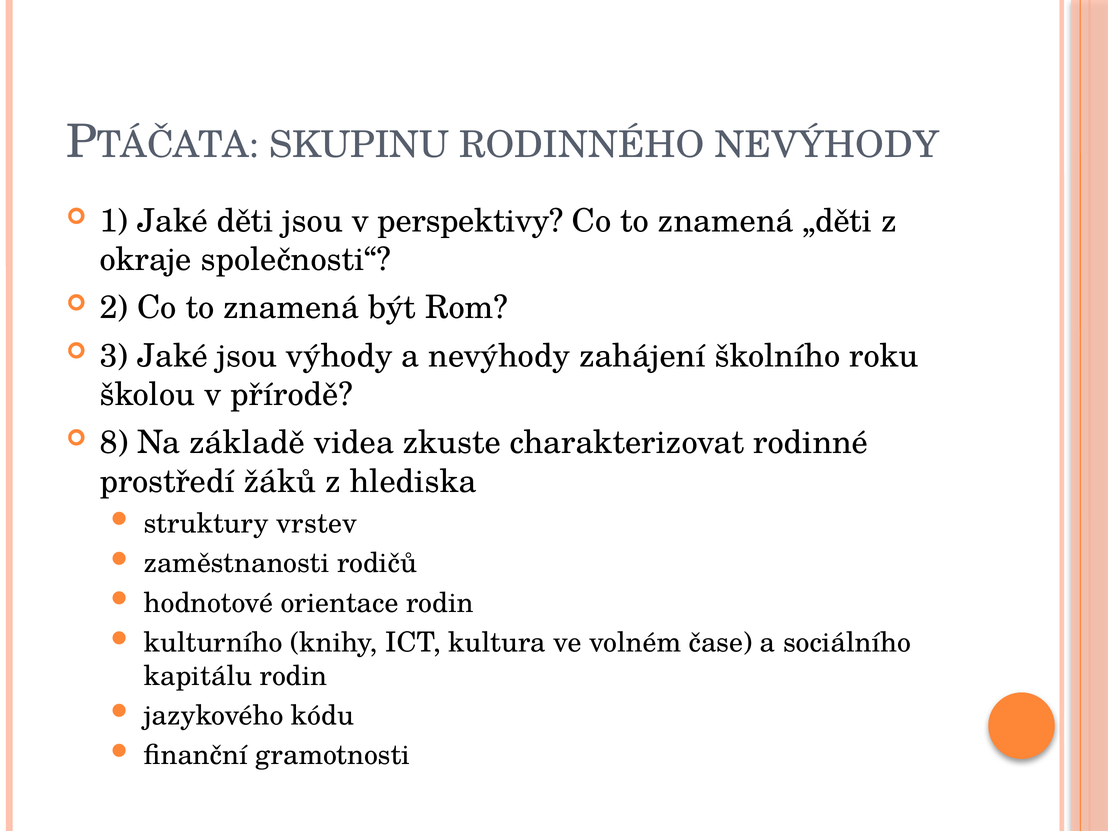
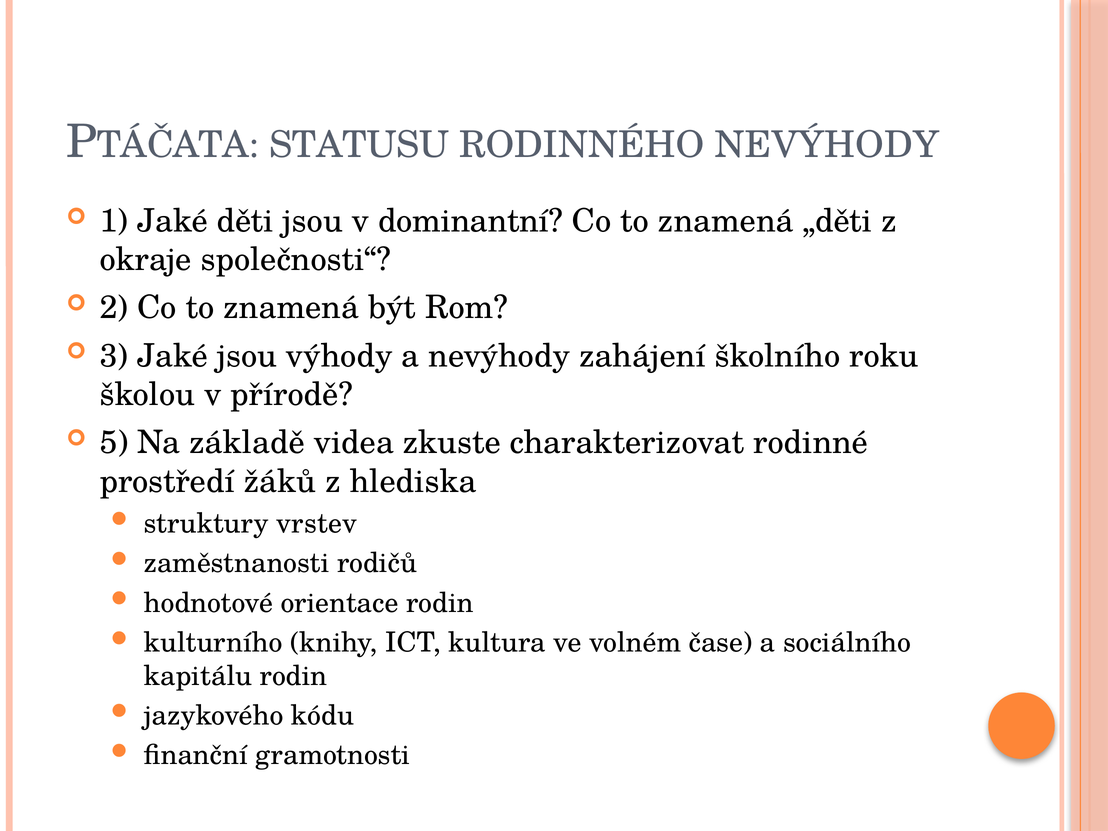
SKUPINU: SKUPINU -> STATUSU (359, 145)
perspektivy: perspektivy -> dominantní (471, 221)
8: 8 -> 5 (114, 443)
